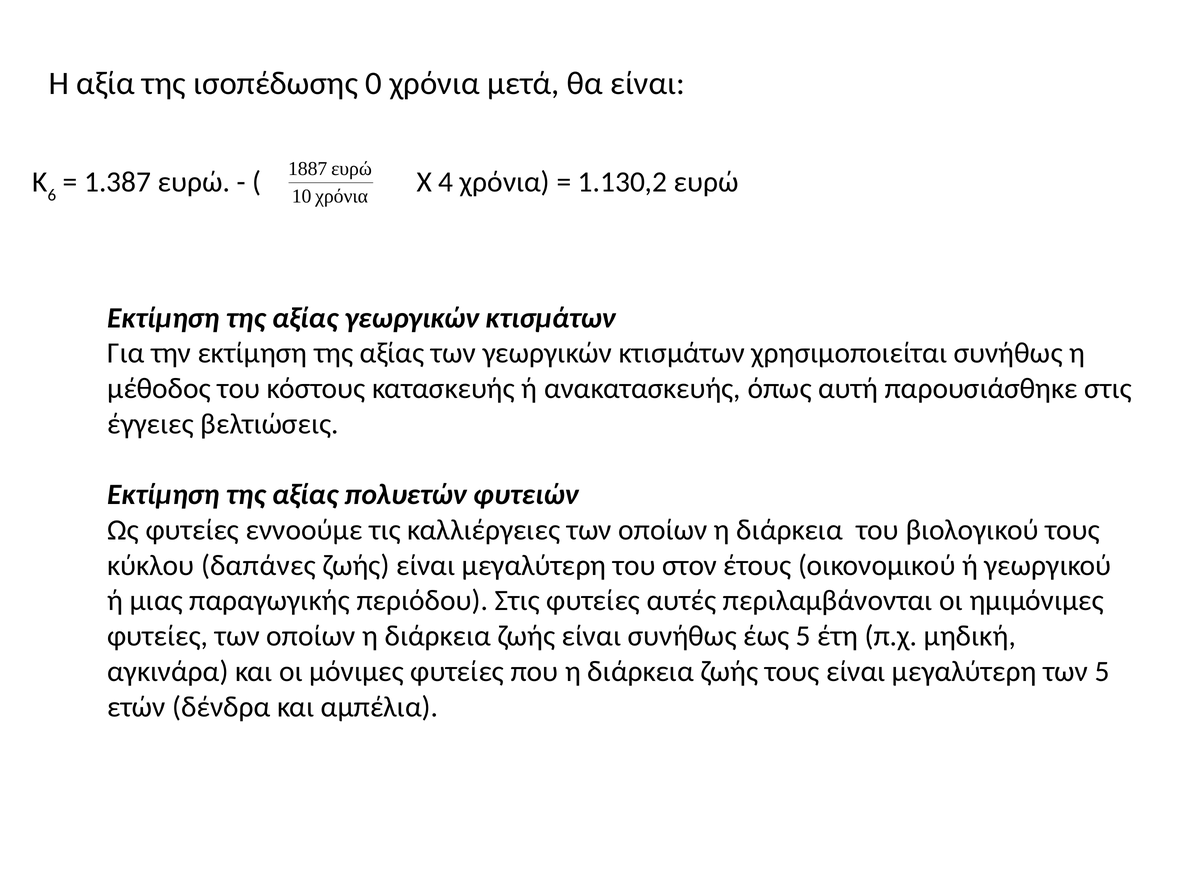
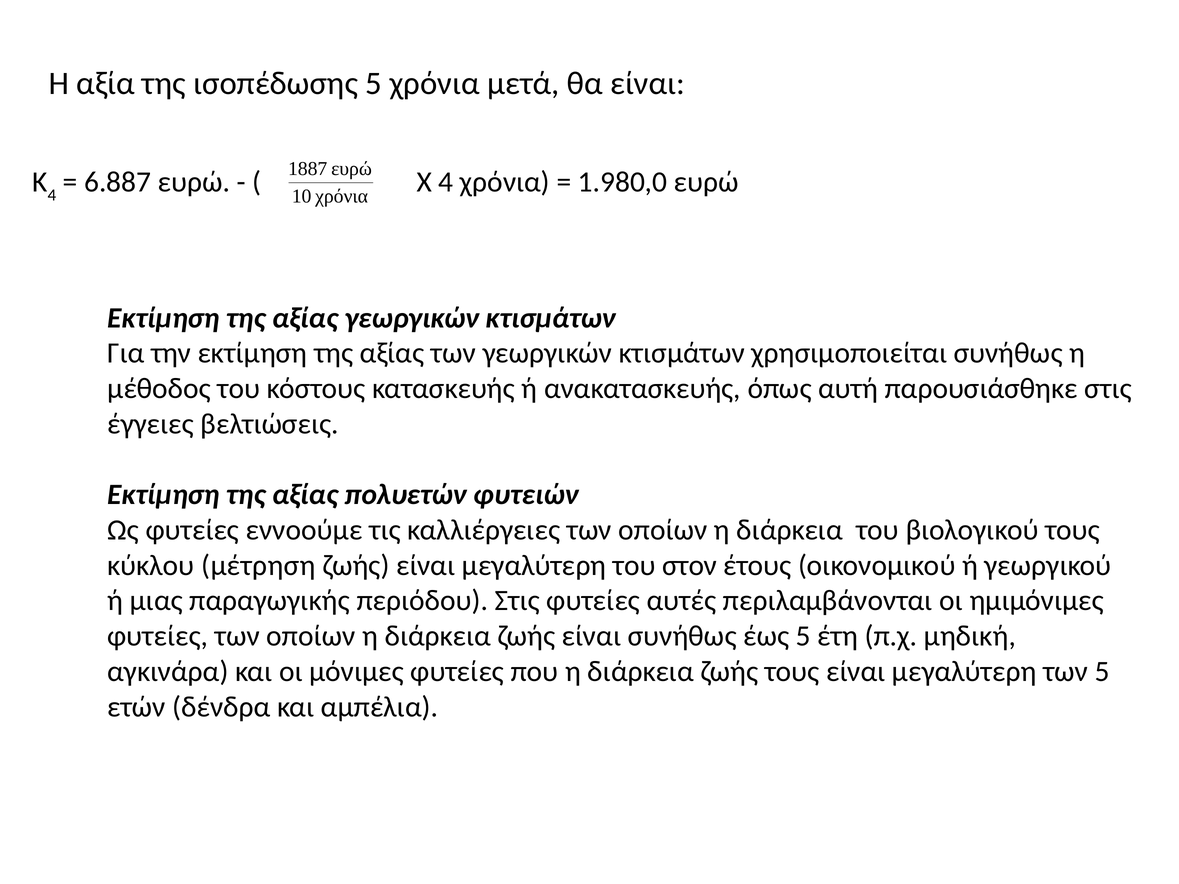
ισοπέδωσης 0: 0 -> 5 (374, 83)
6: 6 -> 4 (52, 195)
1.387: 1.387 -> 6.887 (118, 182)
1.130,2: 1.130,2 -> 1.980,0 (623, 182)
δαπάνες: δαπάνες -> μέτρηση (258, 566)
